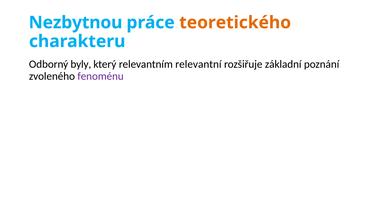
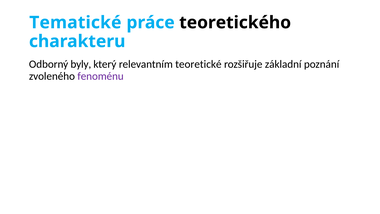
Nezbytnou: Nezbytnou -> Tematické (75, 23)
teoretického colour: orange -> black (235, 23)
relevantní: relevantní -> teoretické (198, 64)
